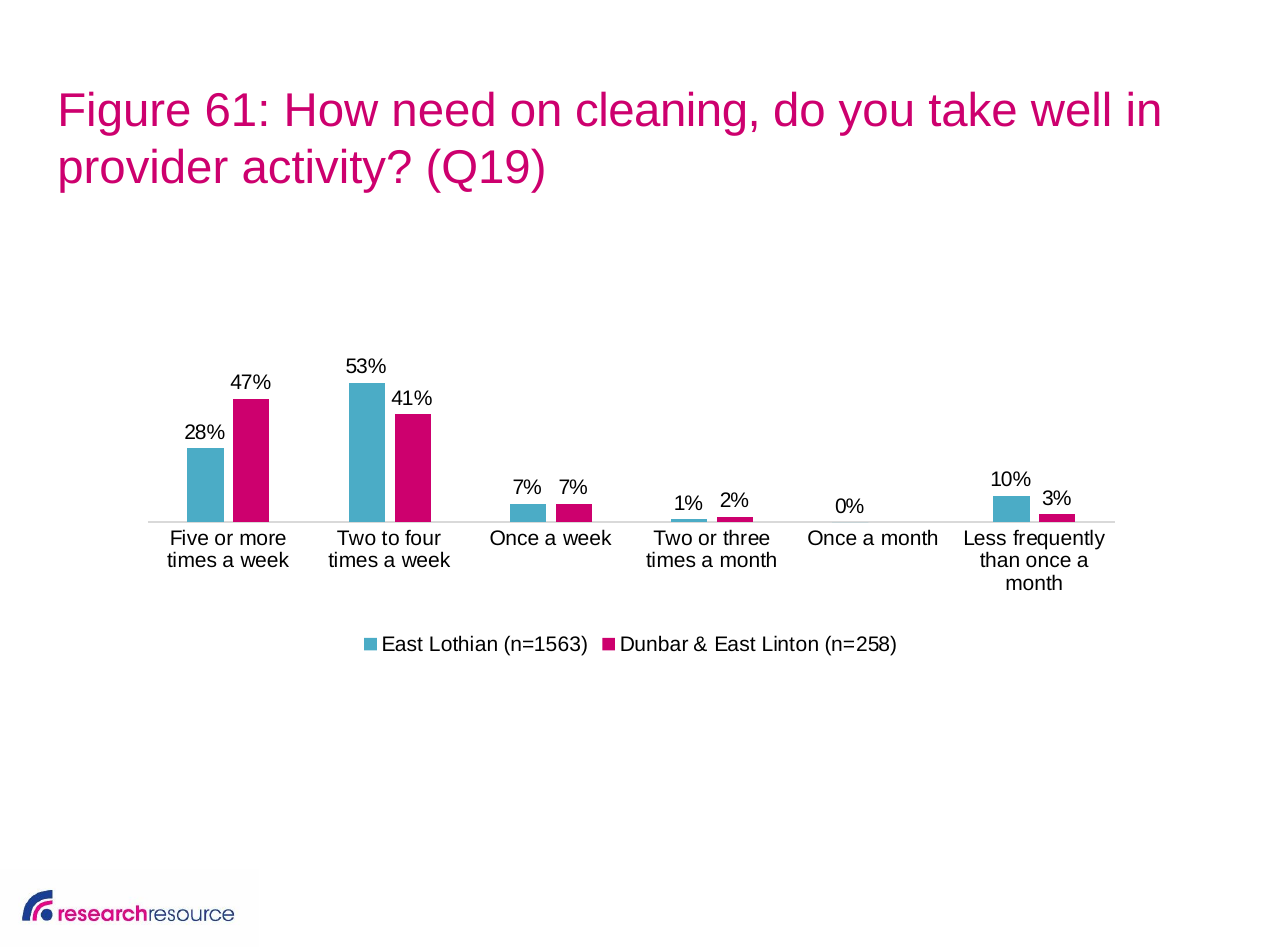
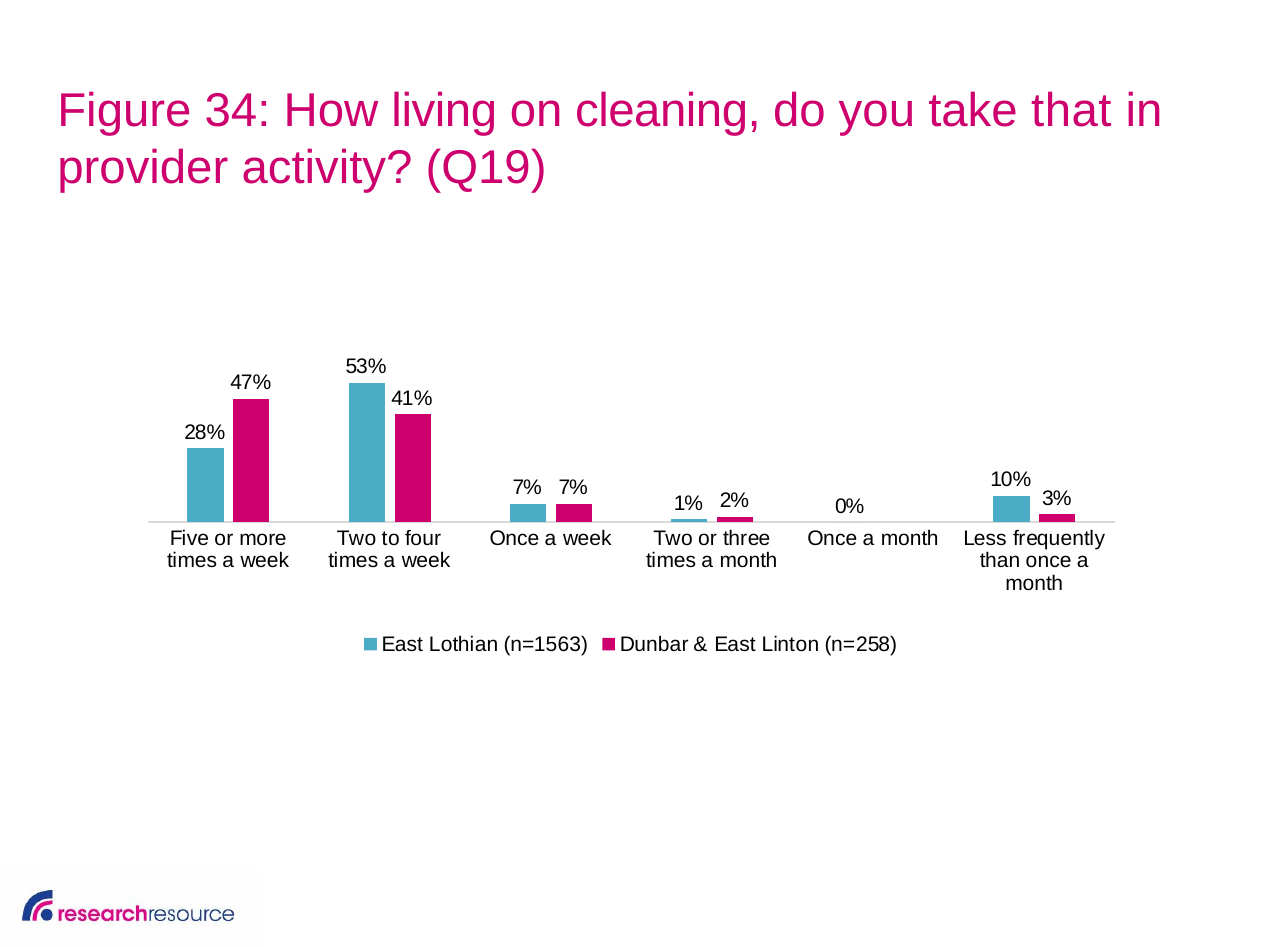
61: 61 -> 34 (238, 111)
need: need -> living (444, 111)
well: well -> that (1071, 111)
